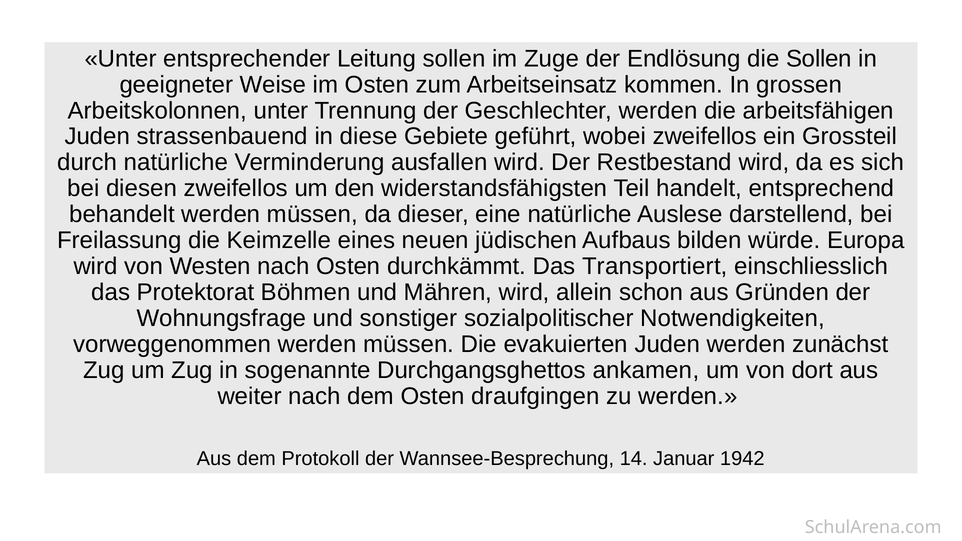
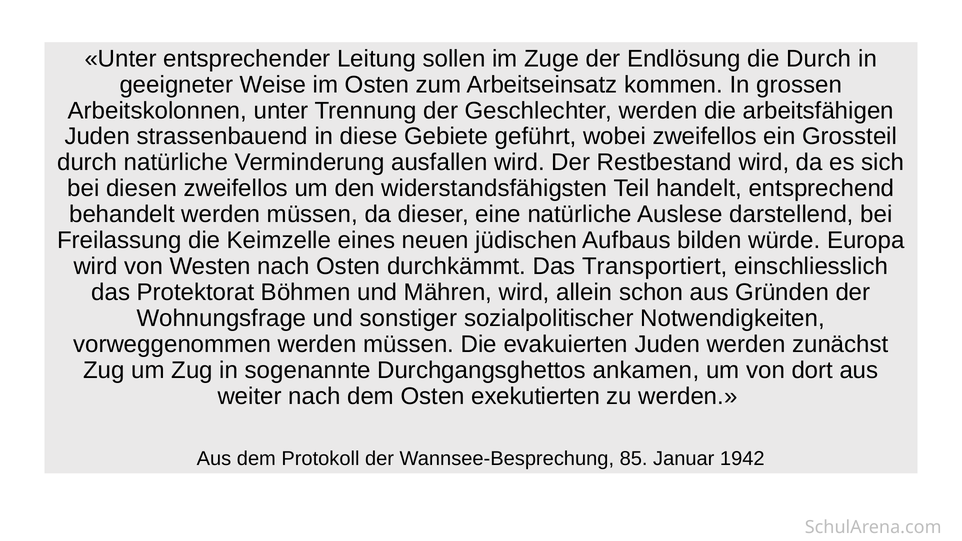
die Sollen: Sollen -> Durch (819, 59)
draufgingen: draufgingen -> exekutierten (536, 396)
14: 14 -> 85 (634, 459)
